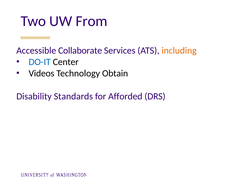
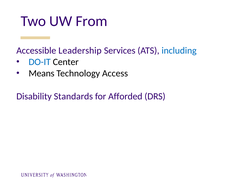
Collaborate: Collaborate -> Leadership (80, 50)
including colour: orange -> blue (179, 50)
Videos: Videos -> Means (42, 73)
Obtain: Obtain -> Access (115, 73)
